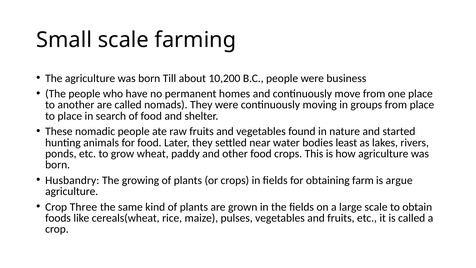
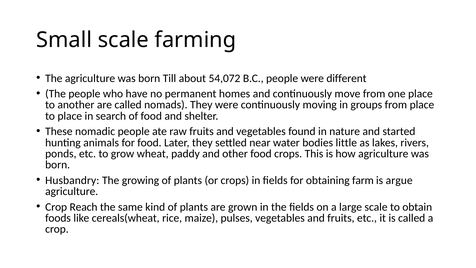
10,200: 10,200 -> 54,072 (224, 78)
business: business -> different (346, 78)
least: least -> little (346, 142)
Three: Three -> Reach (84, 207)
